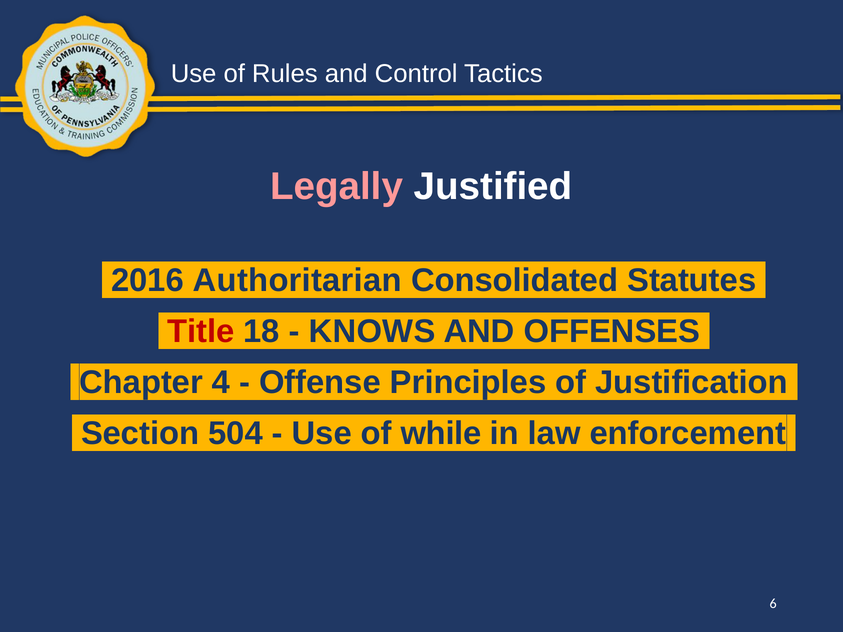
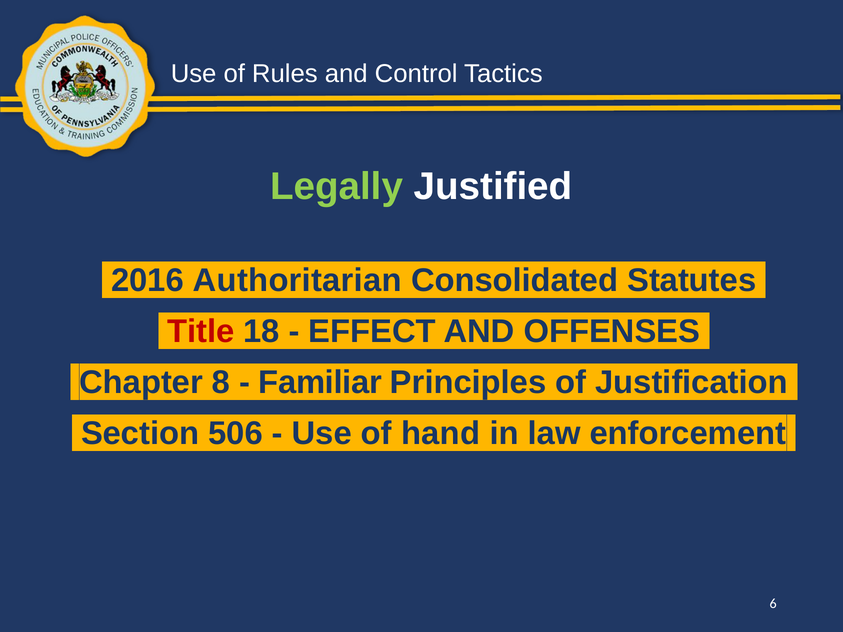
Legally colour: pink -> light green (337, 187)
KNOWS: KNOWS -> EFFECT (372, 331)
4: 4 -> 8 (221, 382)
Offense: Offense -> Familiar (320, 382)
504: 504 -> 506 (236, 433)
while: while -> hand (441, 433)
